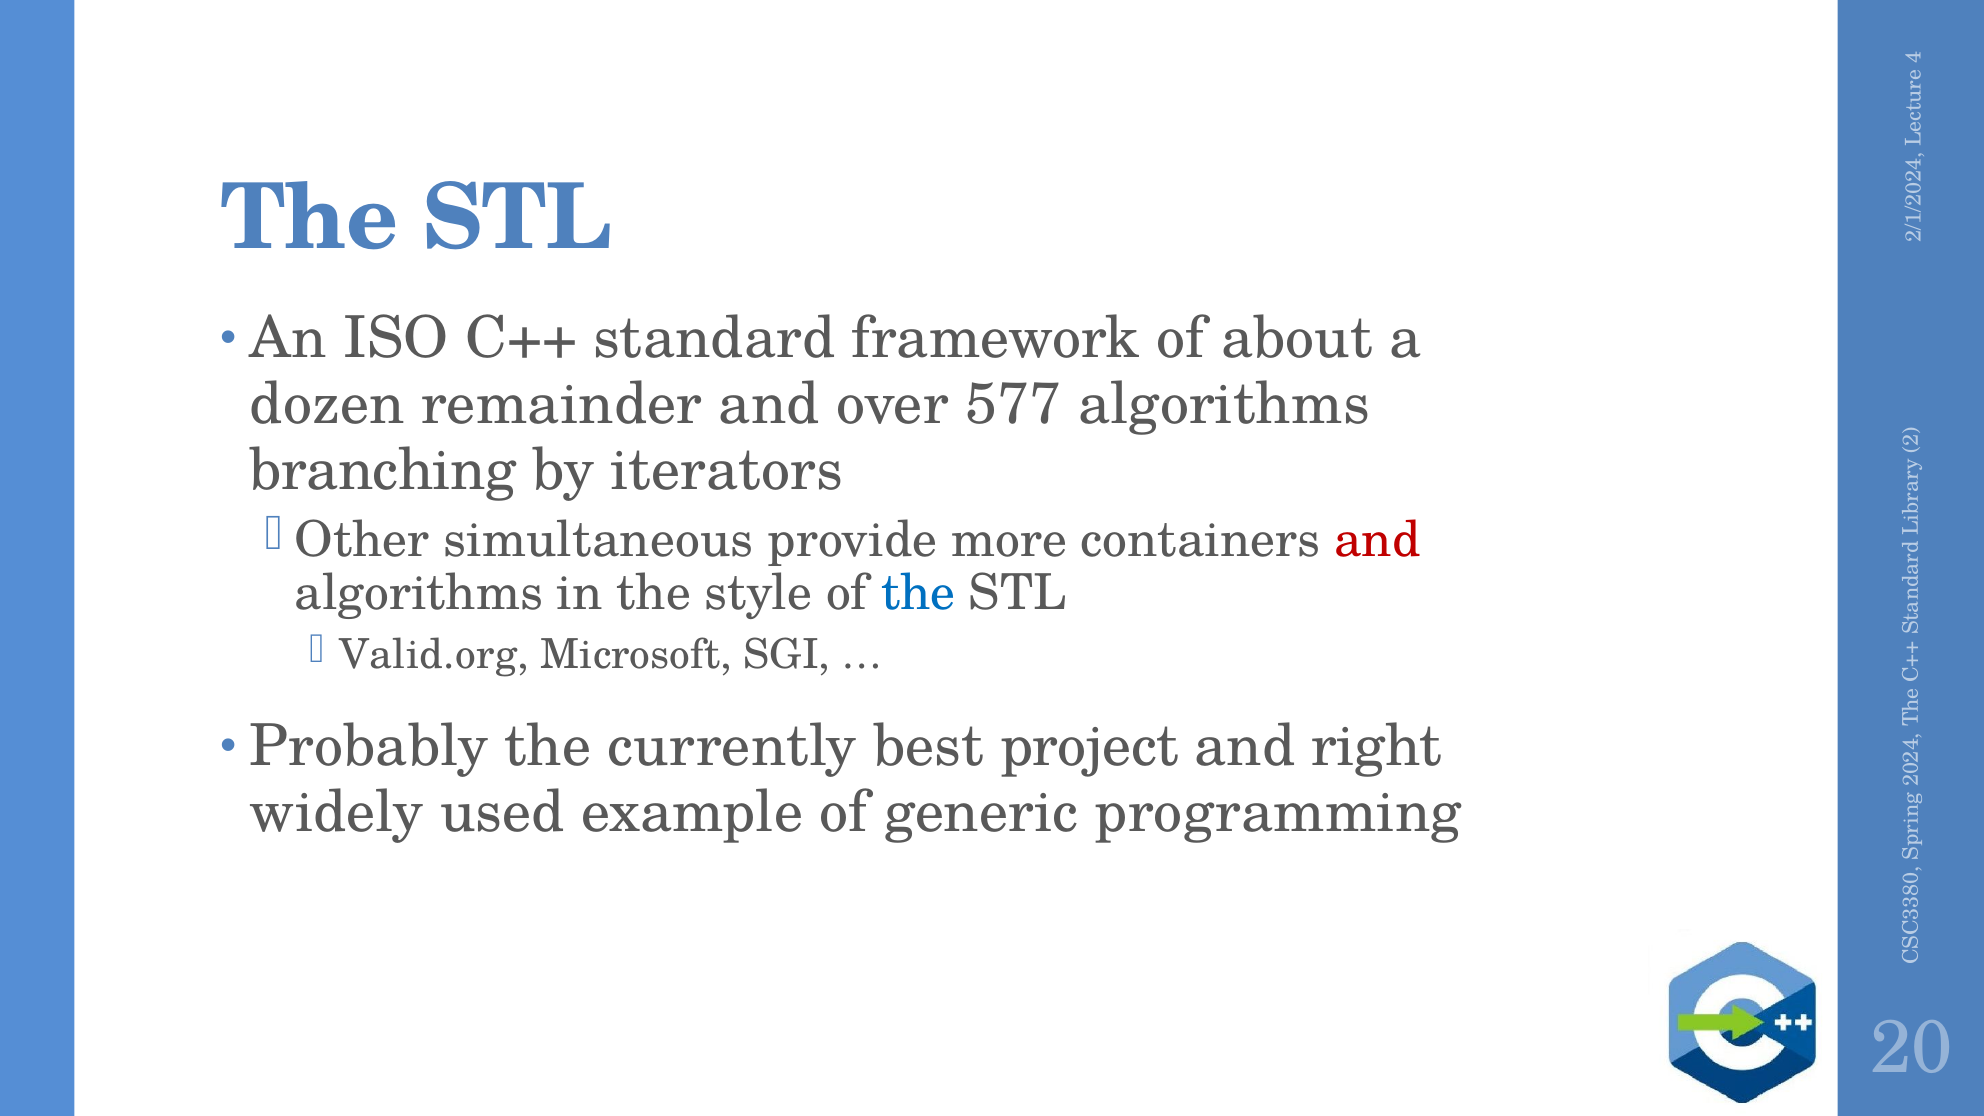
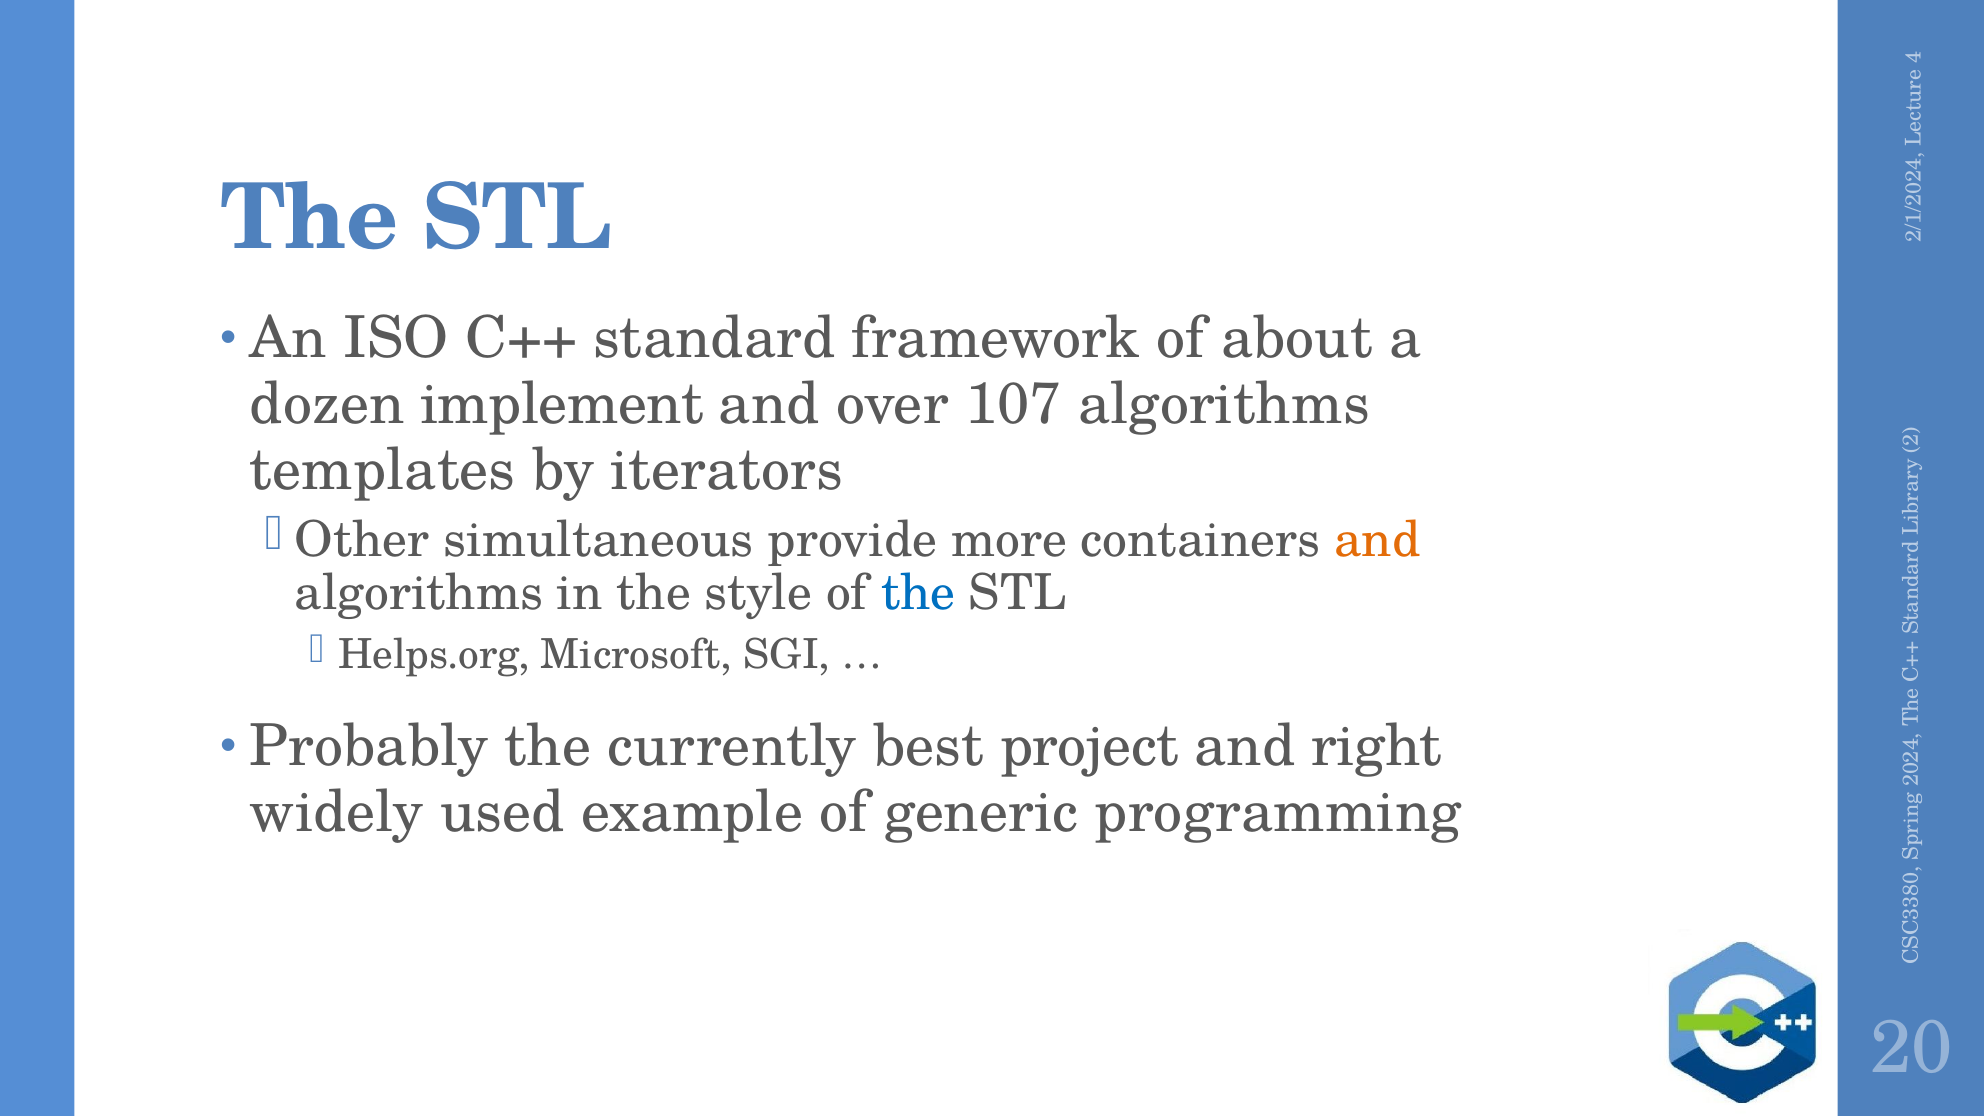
remainder: remainder -> implement (562, 405)
577: 577 -> 107 (1013, 405)
branching: branching -> templates (383, 471)
and colour: red -> orange (1378, 540)
Valid.org: Valid.org -> Helps.org (435, 655)
